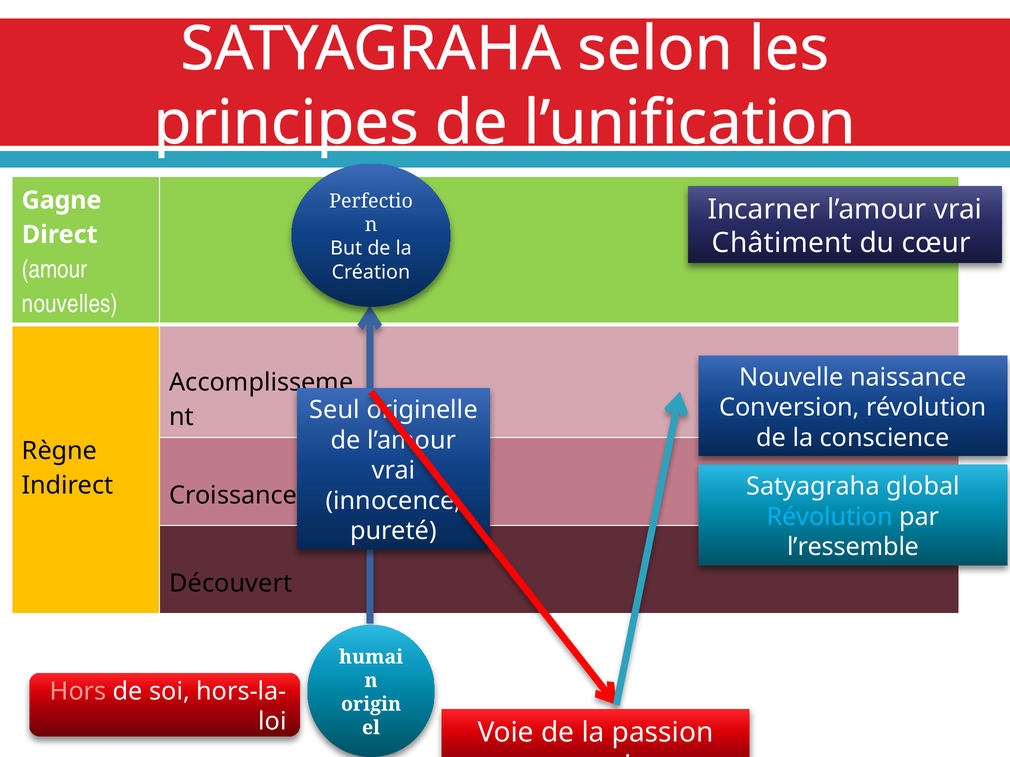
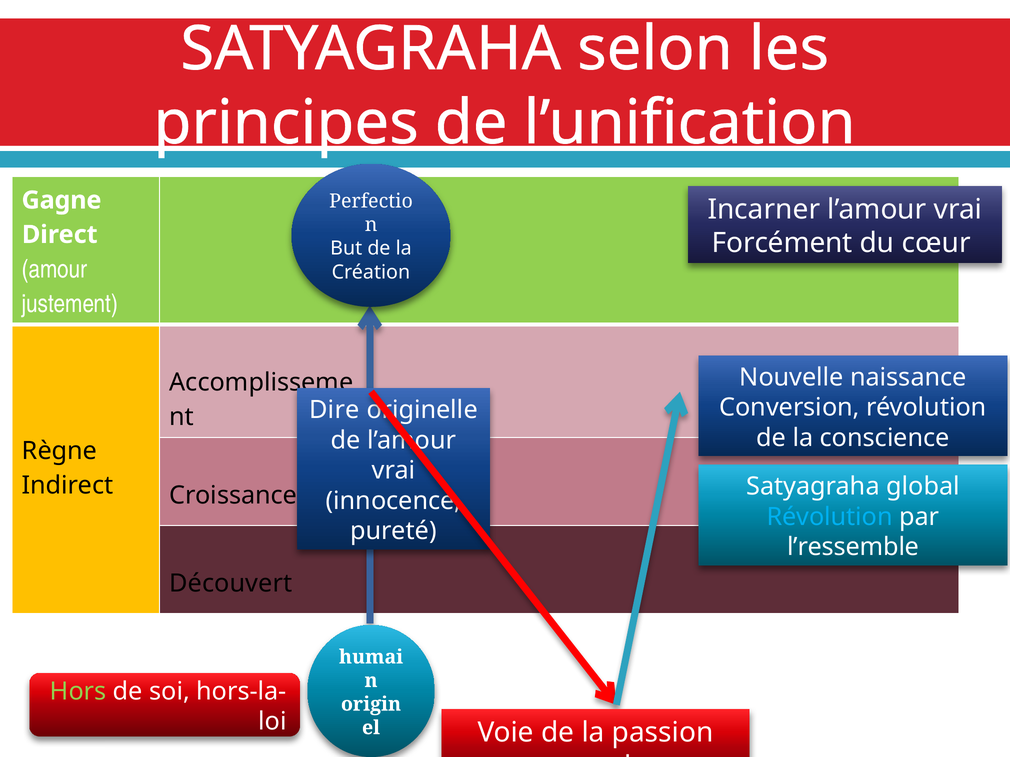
Châtiment: Châtiment -> Forcément (782, 243)
nouvelles: nouvelles -> justement (70, 304)
Seul: Seul -> Dire (334, 410)
Hors colour: pink -> light green (78, 692)
